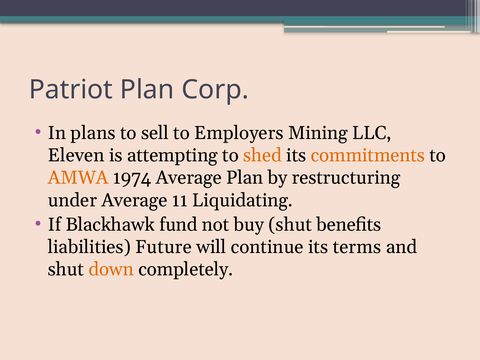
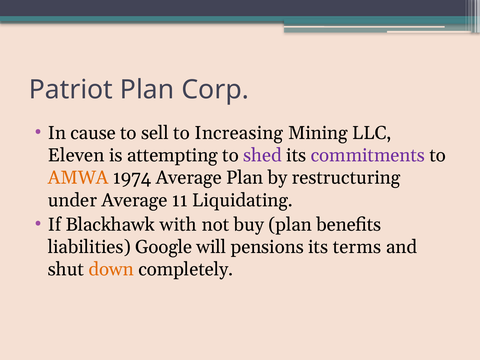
plans: plans -> cause (93, 133)
Employers: Employers -> Increasing (239, 133)
shed colour: orange -> purple (263, 155)
commitments colour: orange -> purple (368, 155)
fund: fund -> with (178, 225)
buy shut: shut -> plan (290, 225)
Future: Future -> Google (164, 247)
continue: continue -> pensions (267, 247)
